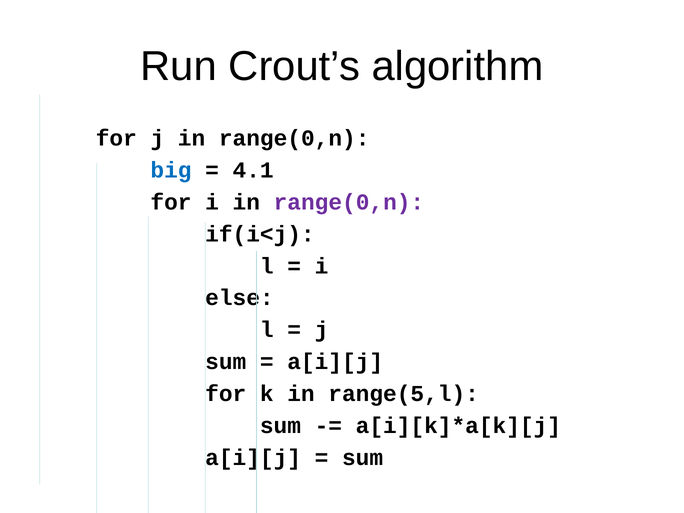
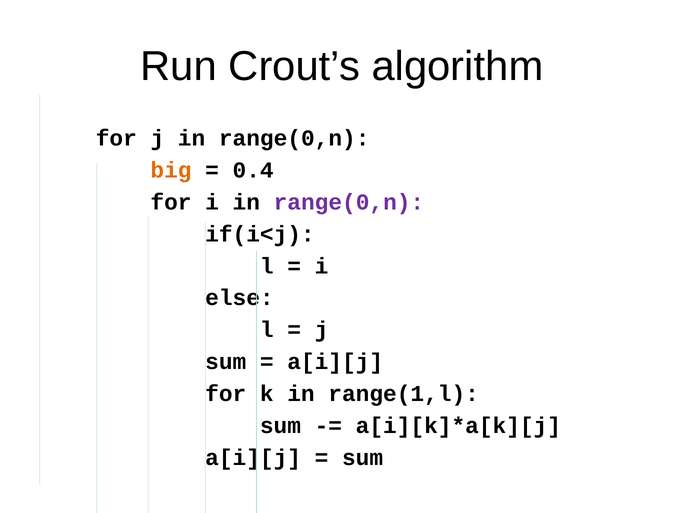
big colour: blue -> orange (171, 170)
4.1: 4.1 -> 0.4 (253, 170)
range(5,l: range(5,l -> range(1,l (404, 394)
